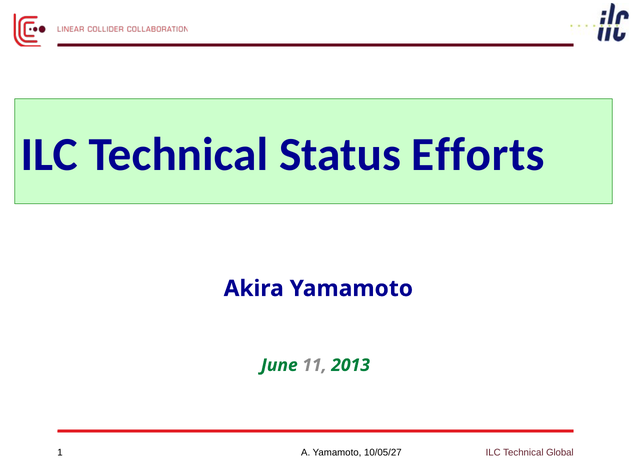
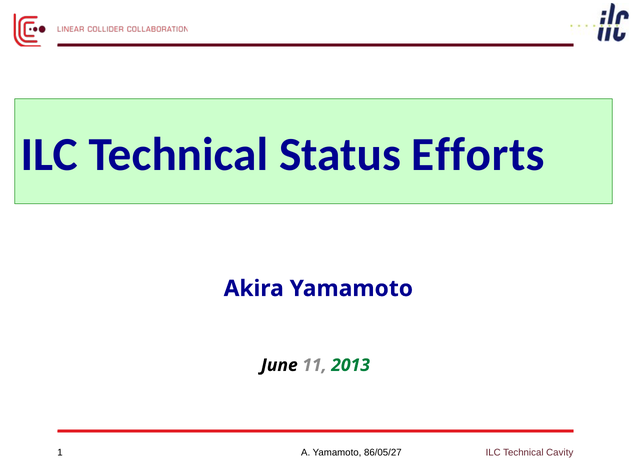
June colour: green -> black (279, 365)
10/05/27: 10/05/27 -> 86/05/27 (383, 452)
Global: Global -> Cavity (560, 452)
